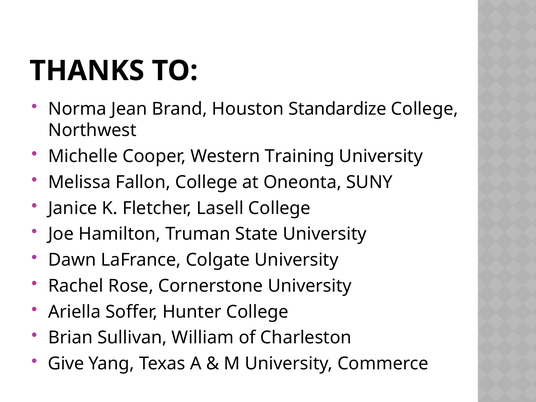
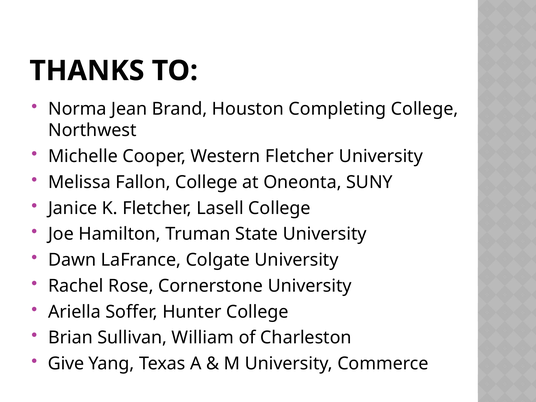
Standardize: Standardize -> Completing (337, 109)
Western Training: Training -> Fletcher (300, 156)
